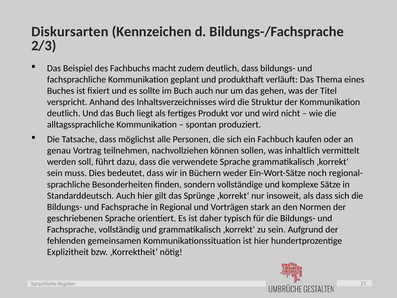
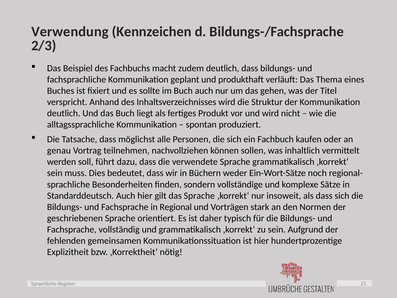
Diskursarten: Diskursarten -> Verwendung (70, 32)
das Sprünge: Sprünge -> Sprache (199, 196)
